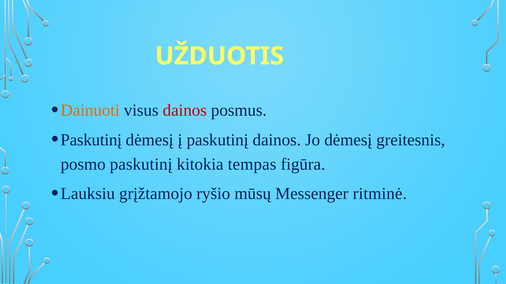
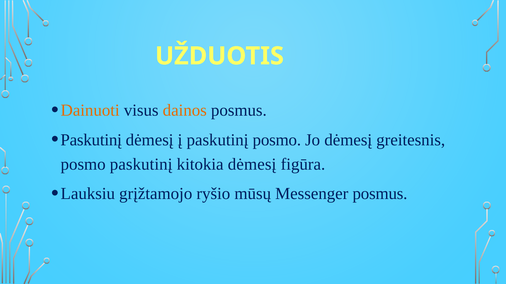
dainos colour: red -> orange (185, 111)
paskutinį dainos: dainos -> posmo (277, 140)
kitokia tempas: tempas -> dėmesį (252, 165)
Messenger ritminė: ritminė -> posmus (380, 194)
